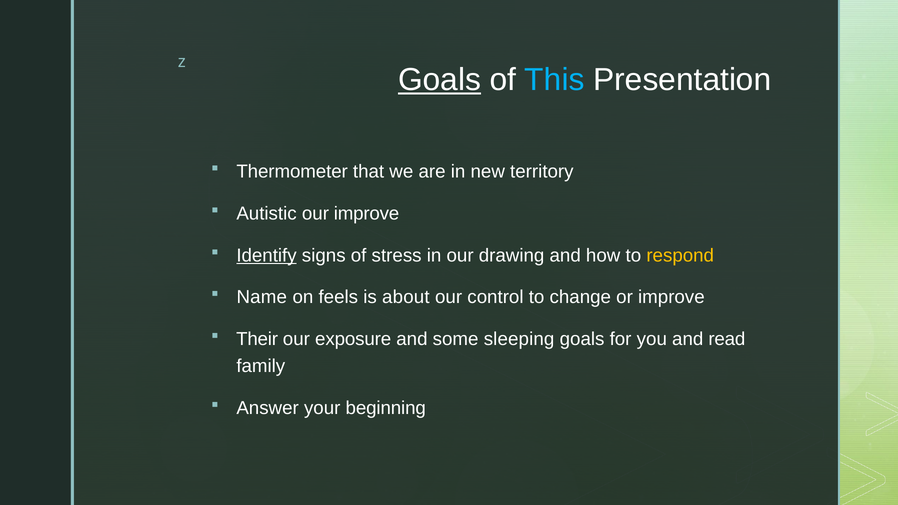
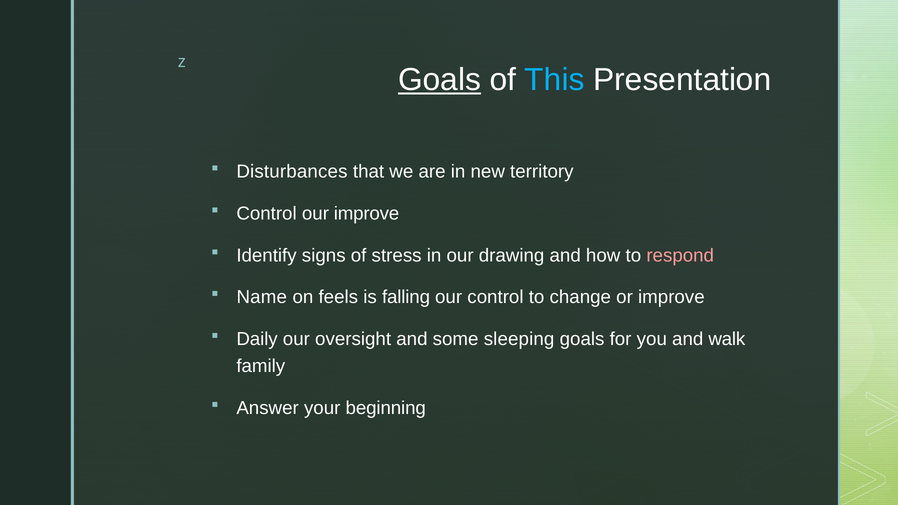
Thermometer: Thermometer -> Disturbances (292, 172)
Autistic: Autistic -> Control (267, 213)
Identify underline: present -> none (267, 255)
respond colour: yellow -> pink (680, 255)
about: about -> falling (406, 297)
Their: Their -> Daily (257, 339)
exposure: exposure -> oversight (353, 339)
read: read -> walk (727, 339)
